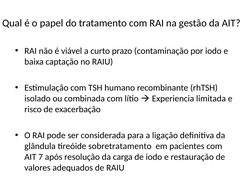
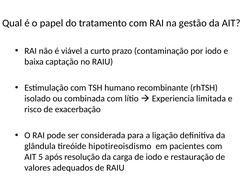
sobretratamento: sobretratamento -> hipotireoisdismo (120, 147)
7: 7 -> 5 (41, 157)
